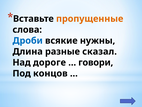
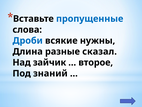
пропущенные colour: orange -> blue (90, 19)
дороге: дороге -> зайчик (50, 62)
говори: говори -> второе (96, 62)
концов: концов -> знаний (50, 73)
